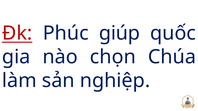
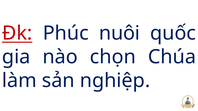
giúp: giúp -> nuôi (119, 33)
